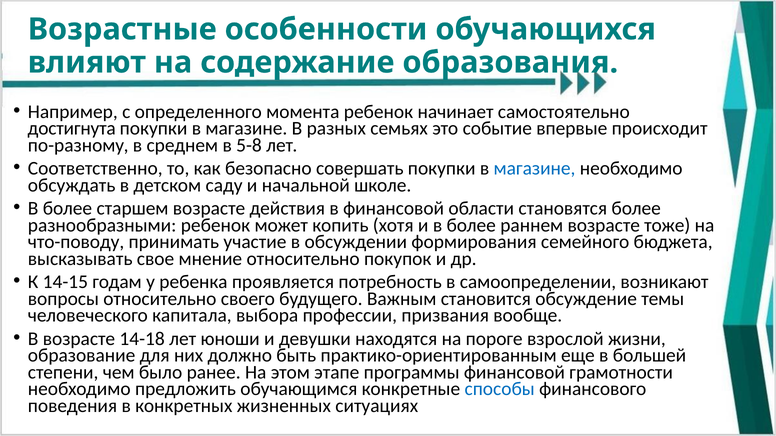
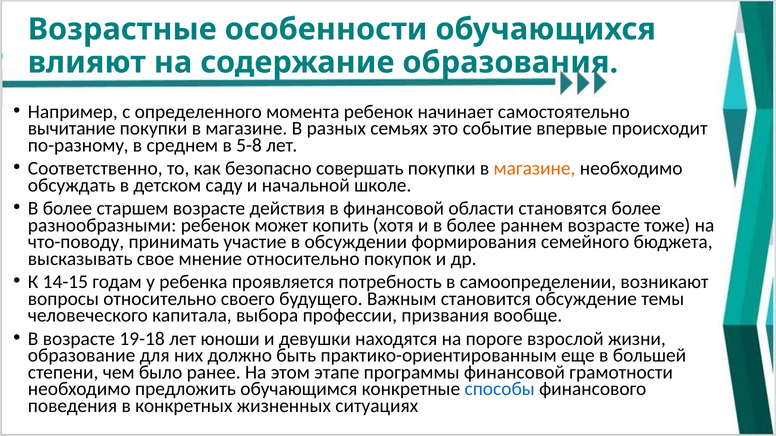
достигнута: достигнута -> вычитание (72, 129)
магазине colour: blue -> orange (535, 169)
14-18: 14-18 -> 19-18 (142, 339)
